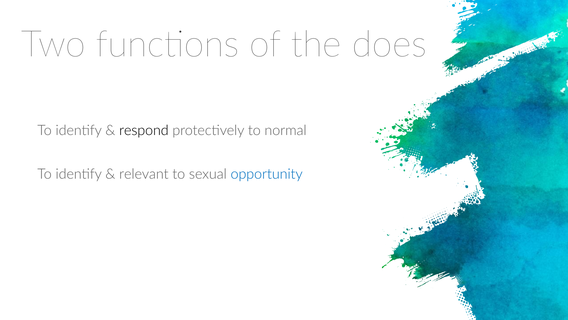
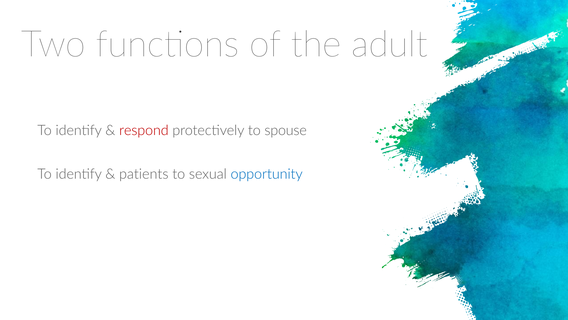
does: does -> adult (390, 44)
respond colour: black -> red (144, 130)
normal: normal -> spouse (286, 130)
relevant: relevant -> patients (144, 174)
